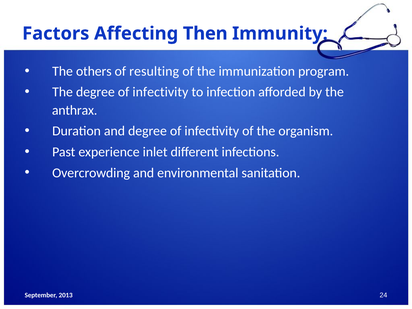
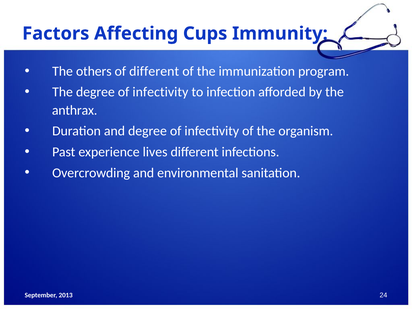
Then: Then -> Cups (205, 34)
of resulting: resulting -> different (154, 71)
inlet: inlet -> lives (155, 152)
